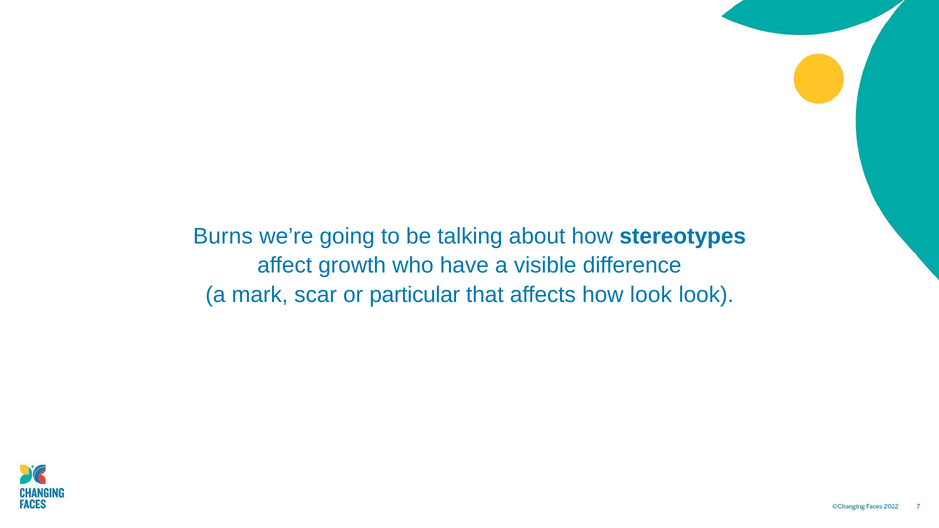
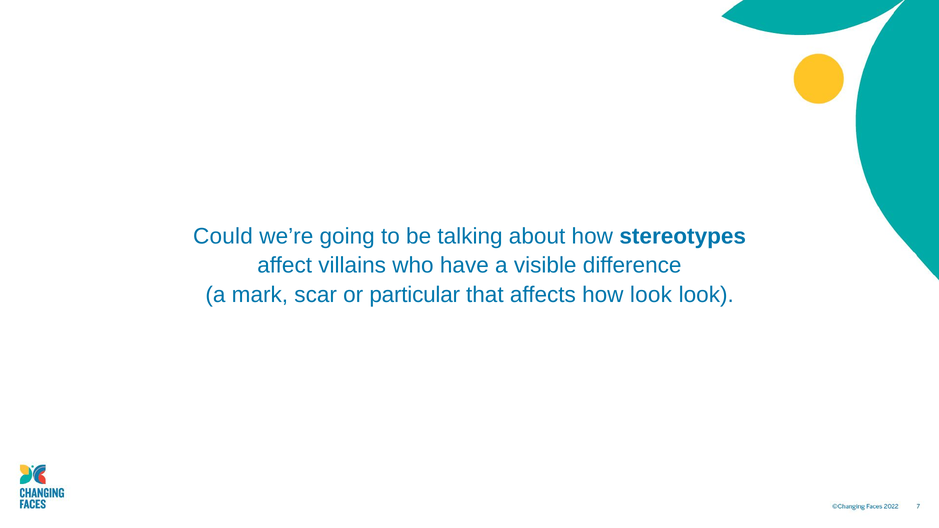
Burns: Burns -> Could (223, 236)
growth: growth -> villains (352, 266)
